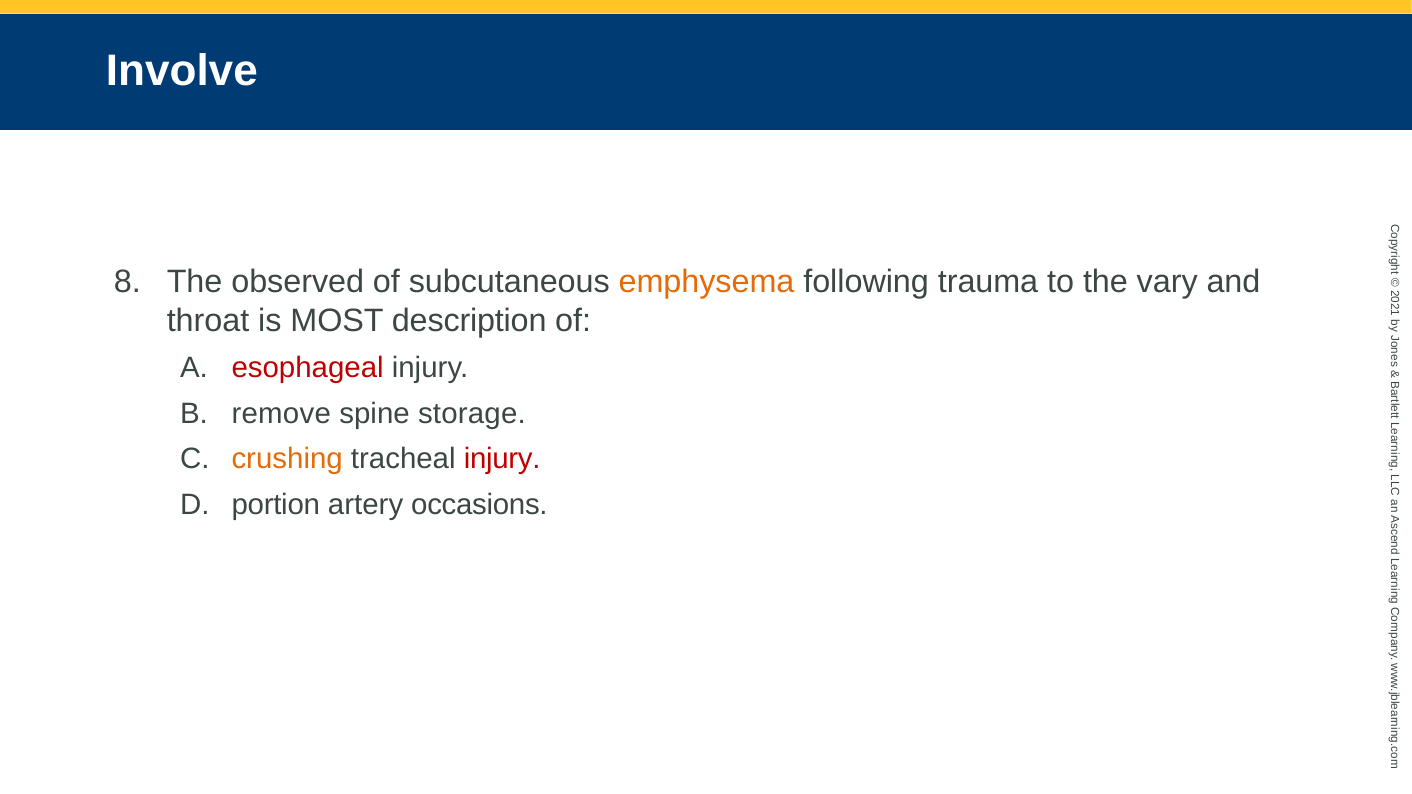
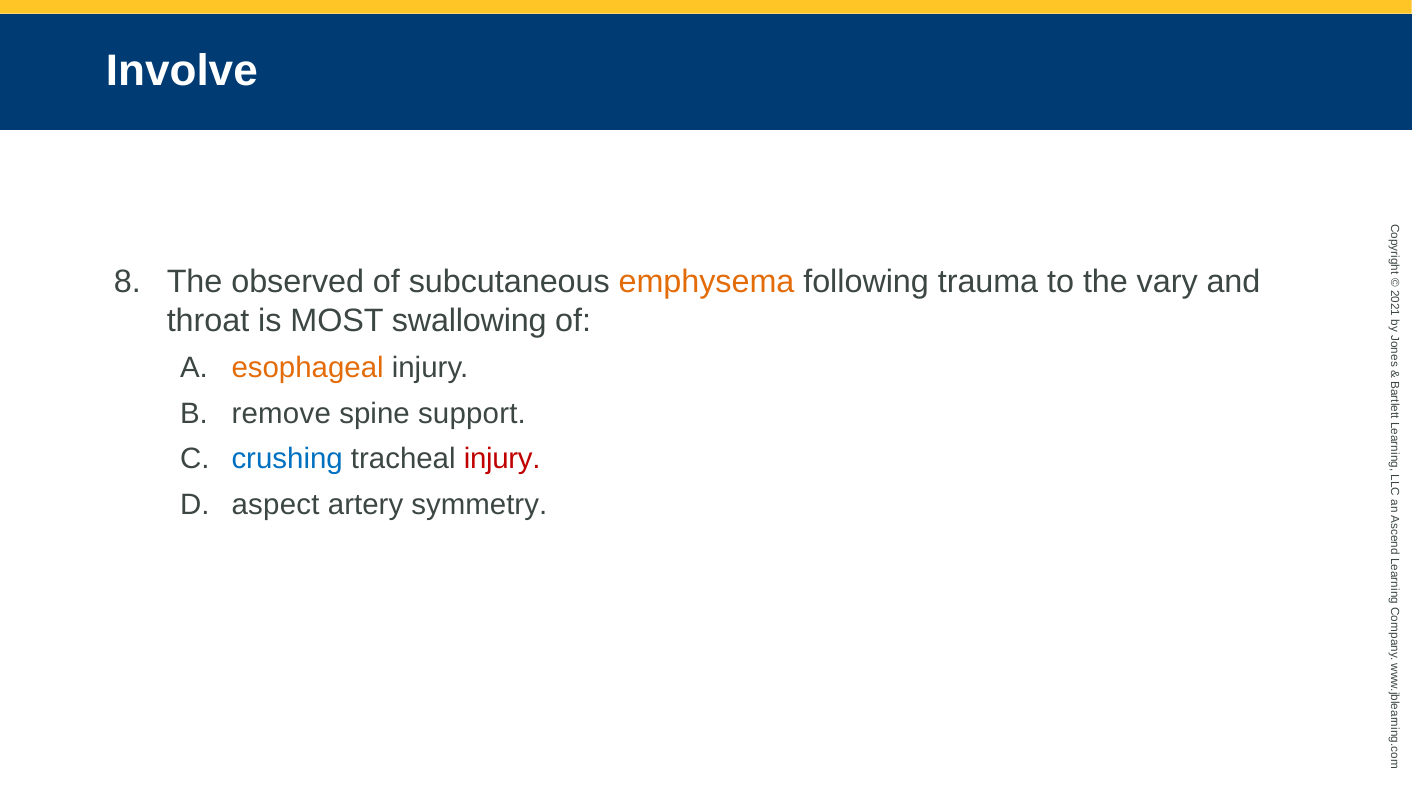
description: description -> swallowing (469, 321)
esophageal colour: red -> orange (308, 368)
storage: storage -> support (472, 414)
crushing colour: orange -> blue (287, 459)
portion: portion -> aspect (276, 505)
occasions: occasions -> symmetry (479, 505)
